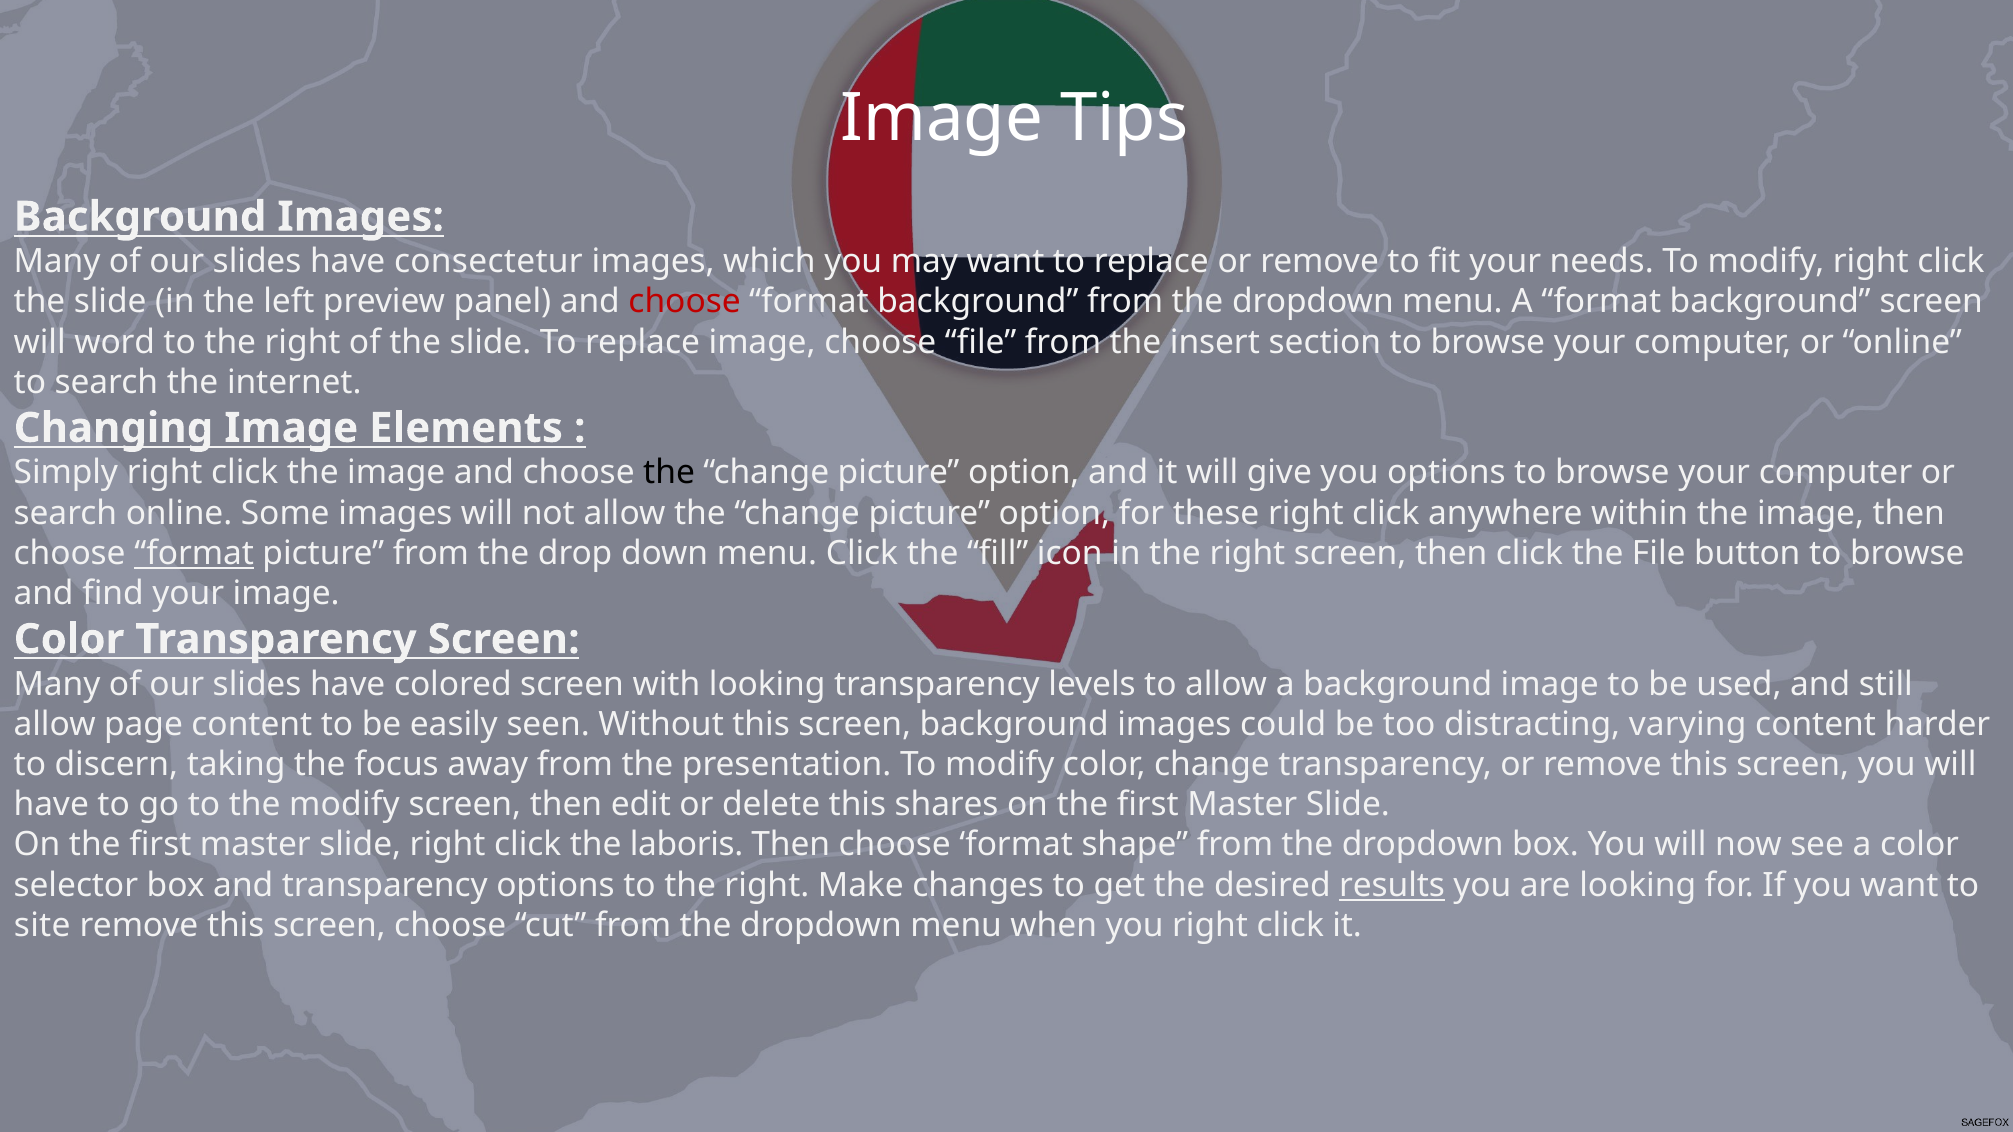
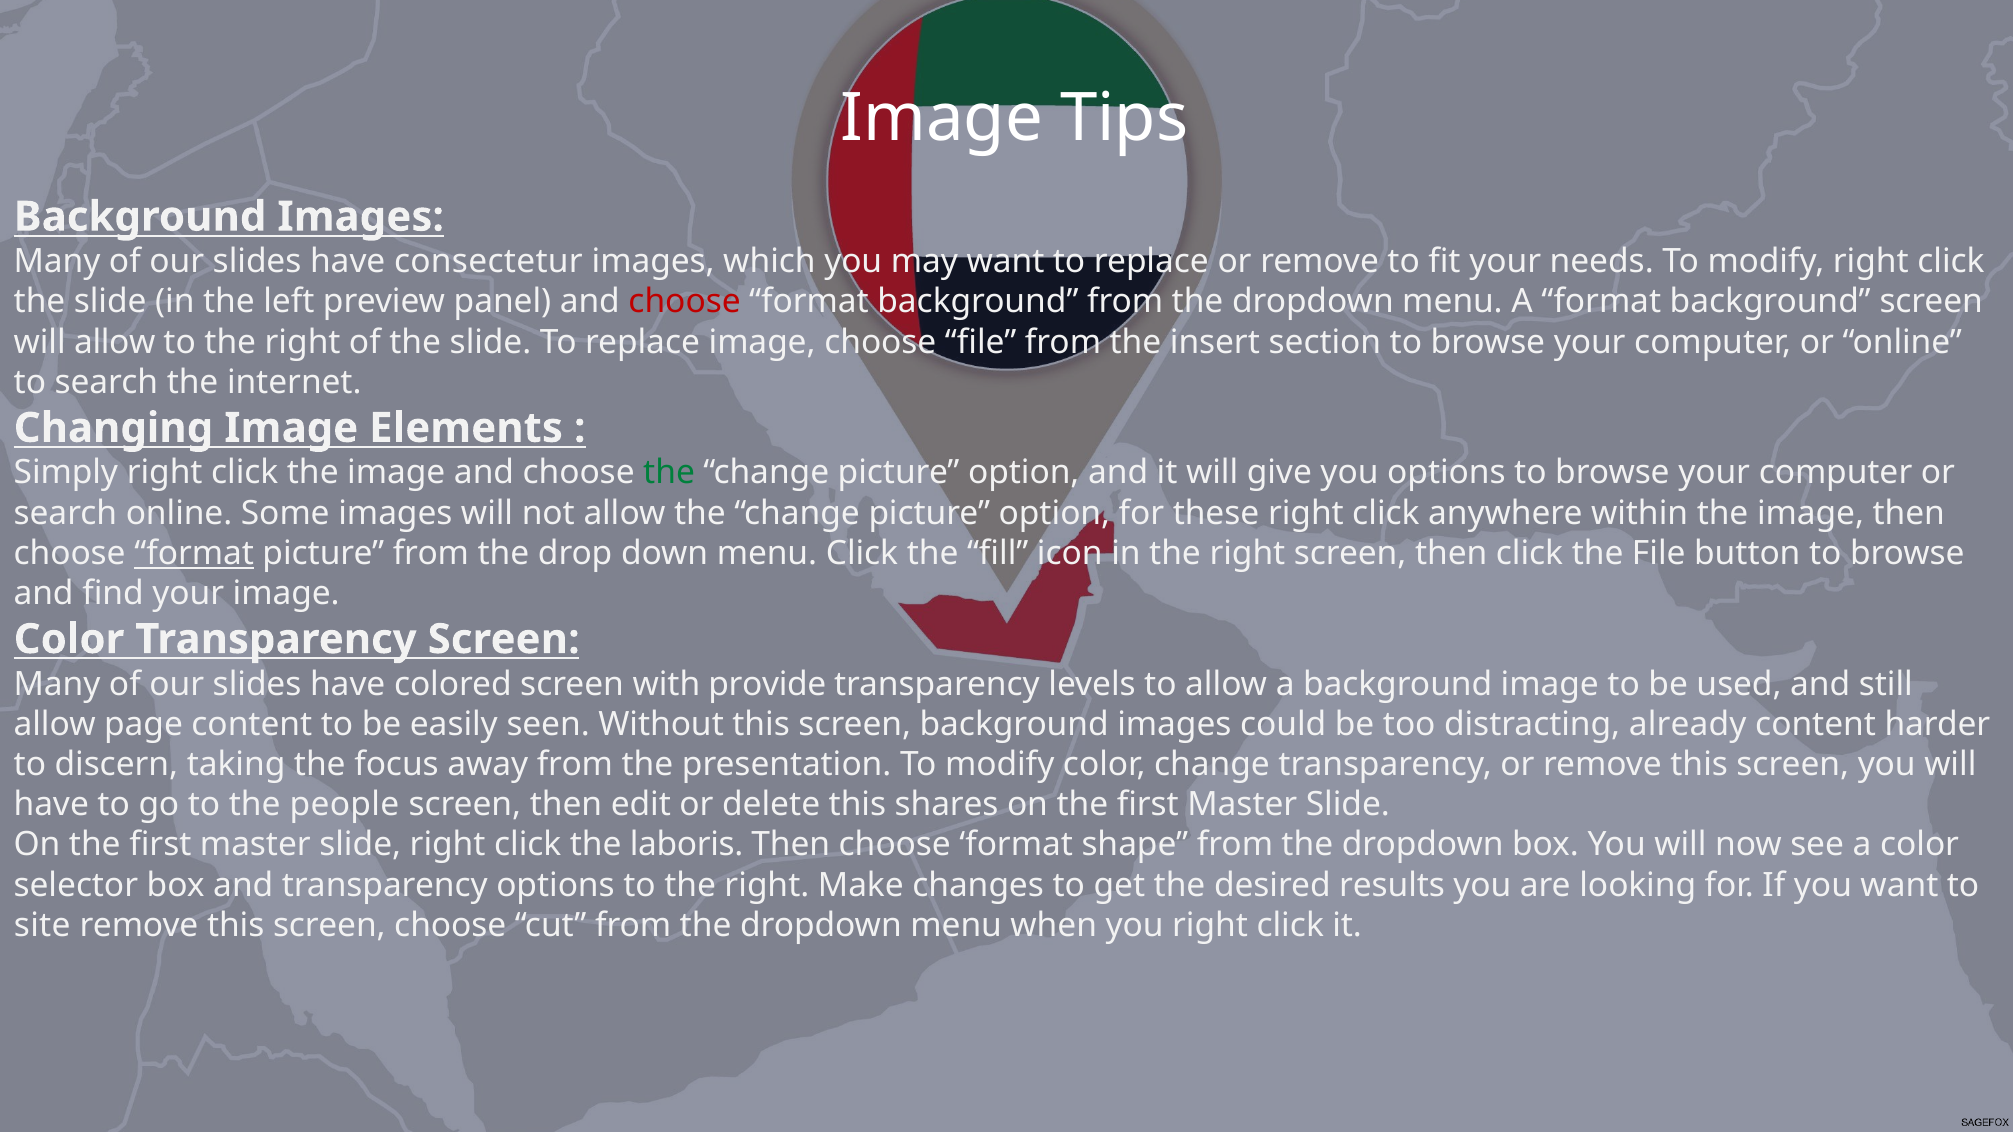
will word: word -> allow (115, 342)
the colour: black -> green (669, 473)
with looking: looking -> provide (767, 684)
varying: varying -> already (1688, 724)
the modify: modify -> people (344, 805)
results underline: present -> none (1392, 885)
